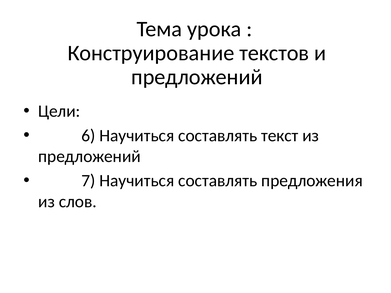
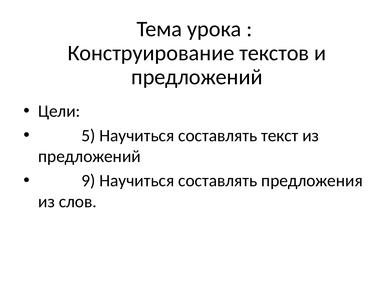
6: 6 -> 5 (88, 136)
7: 7 -> 9 (88, 181)
